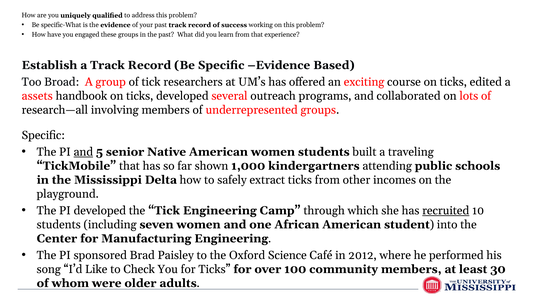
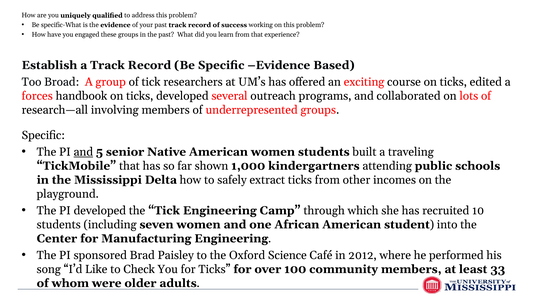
assets: assets -> forces (37, 96)
recruited underline: present -> none (446, 211)
30: 30 -> 33 (498, 270)
